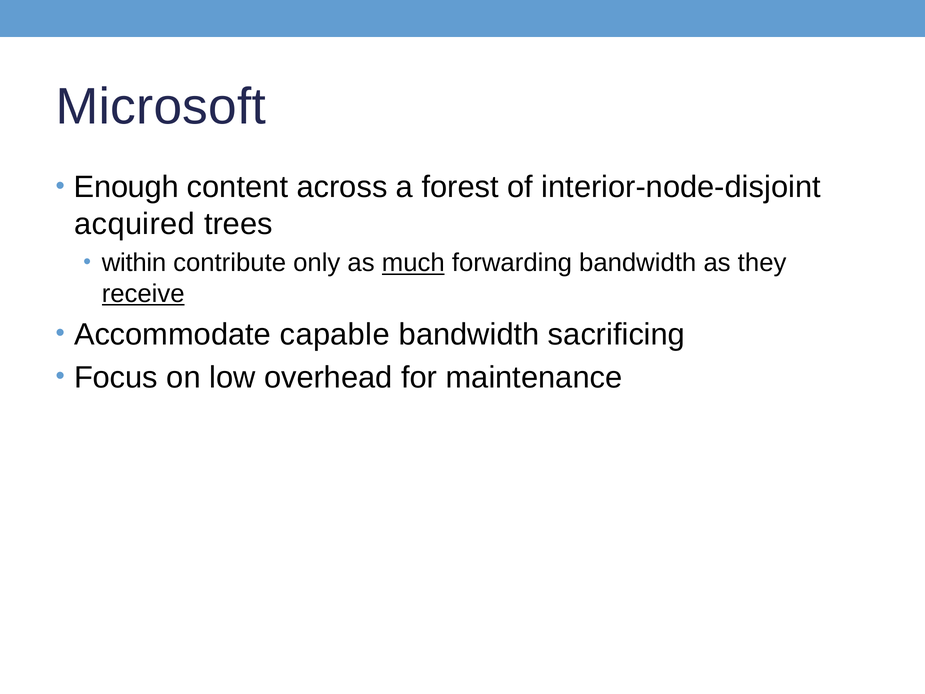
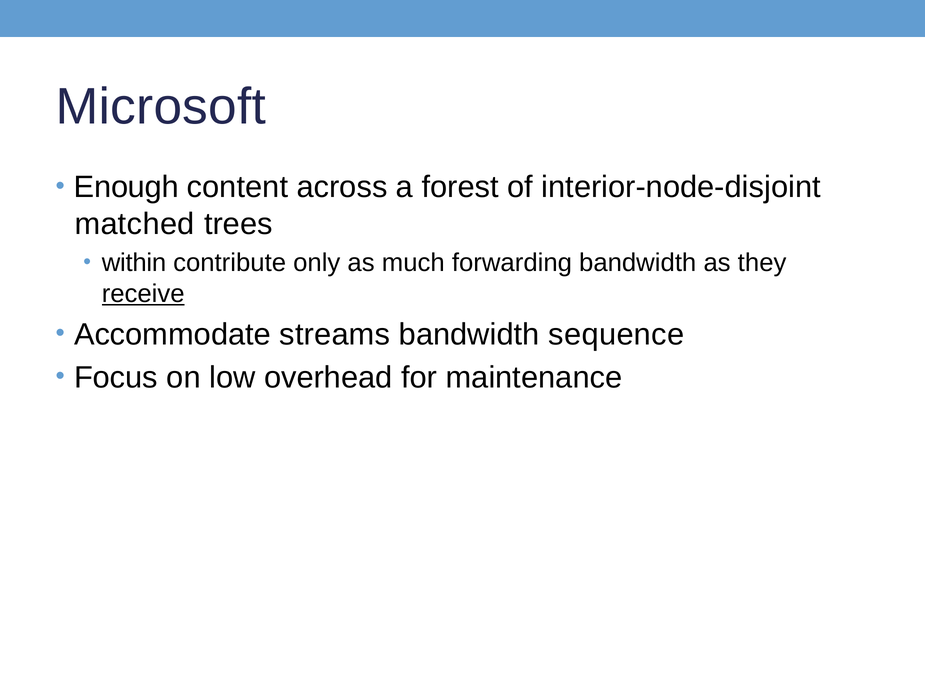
acquired: acquired -> matched (135, 224)
much underline: present -> none (413, 263)
capable: capable -> streams (335, 334)
sacrificing: sacrificing -> sequence (616, 334)
